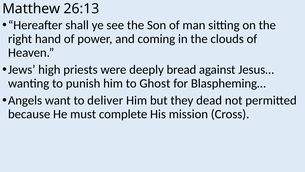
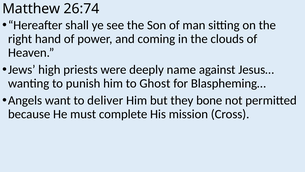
26:13: 26:13 -> 26:74 (82, 9)
bread: bread -> name (181, 70)
dead: dead -> bone (209, 100)
